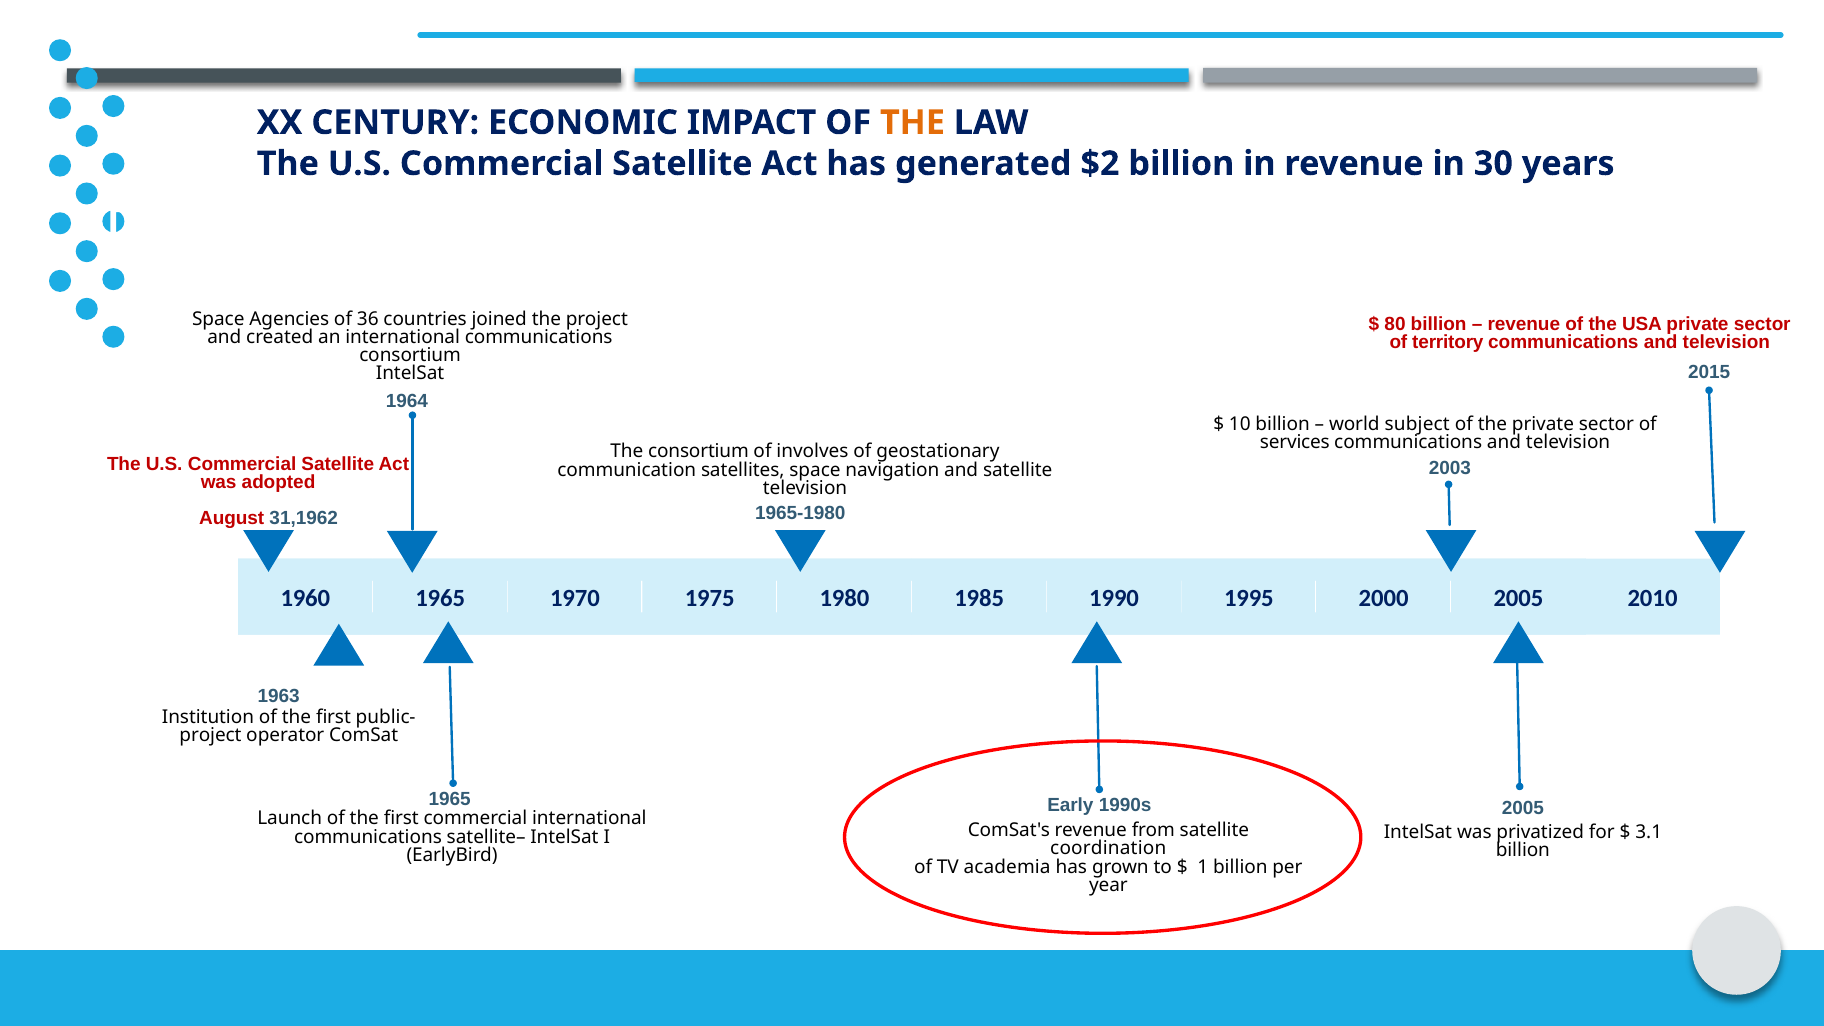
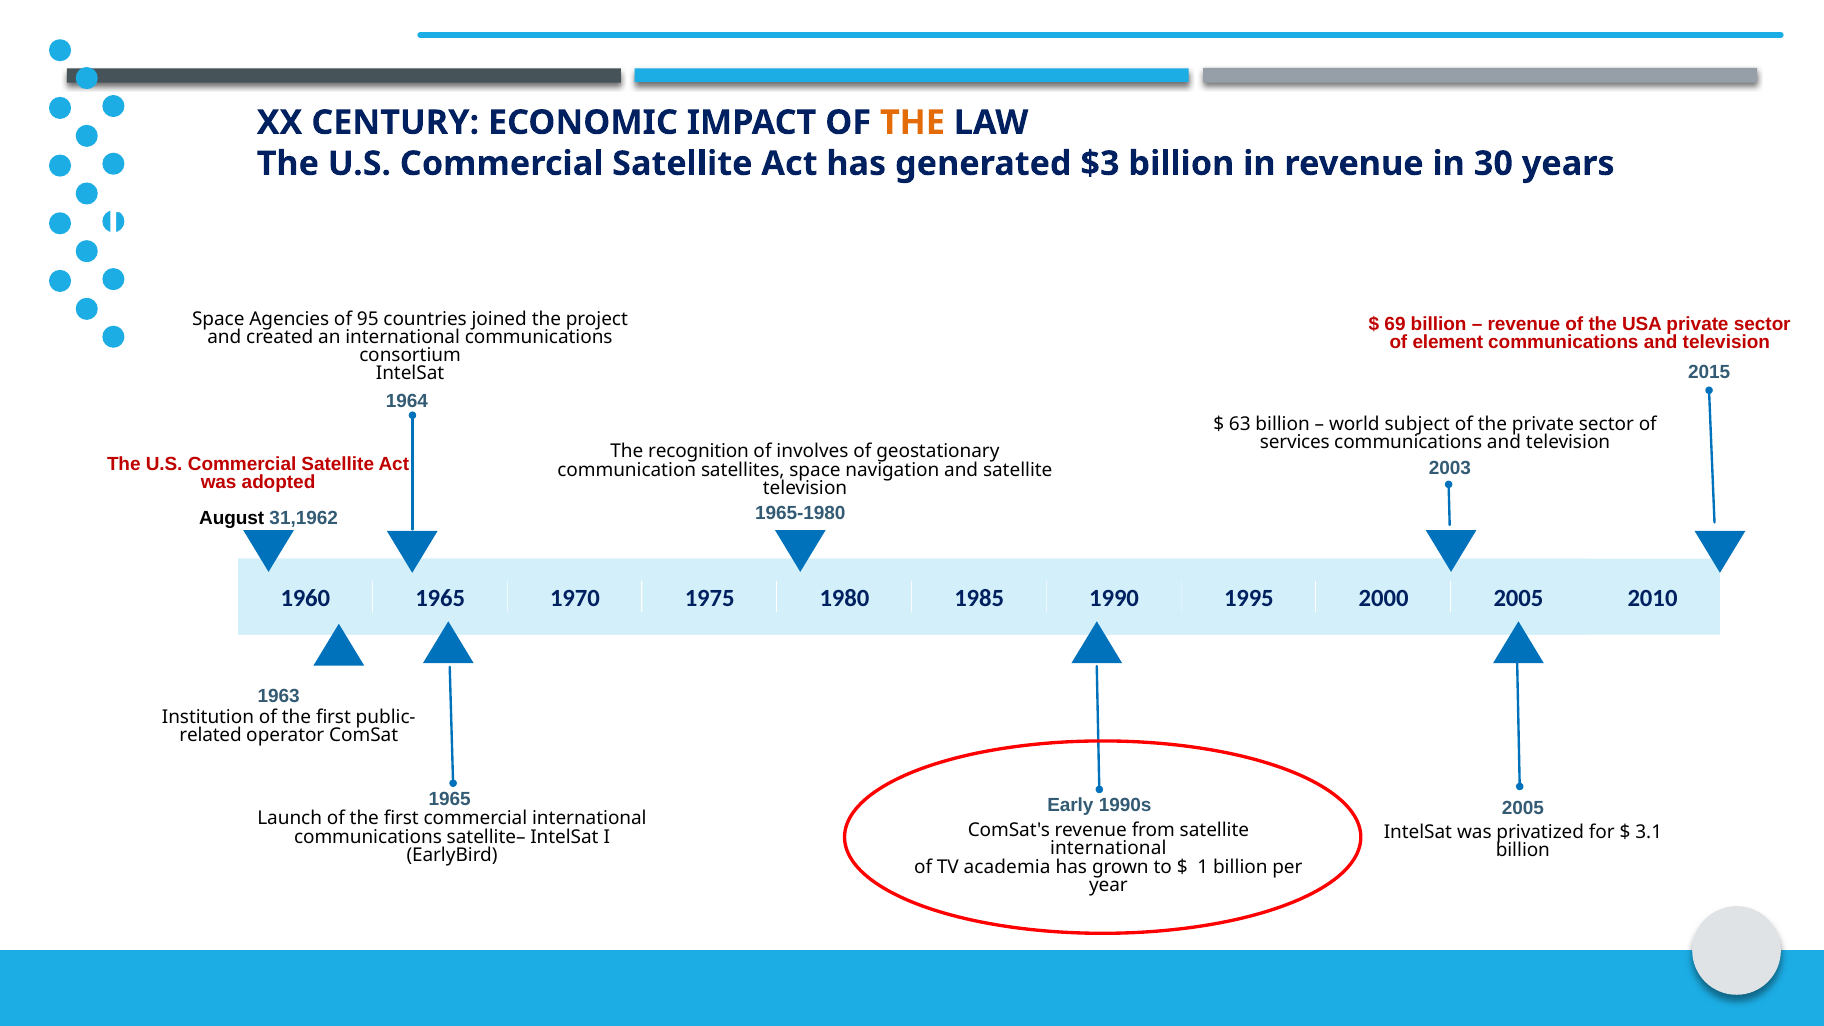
$2: $2 -> $3 (1100, 164)
36: 36 -> 95 (368, 319)
80: 80 -> 69 (1395, 324)
territory: territory -> element (1448, 343)
10: 10 -> 63 (1240, 424)
The consortium: consortium -> recognition (698, 452)
August colour: red -> black (232, 518)
project: project -> related (211, 735)
coordination: coordination -> international (1108, 849)
